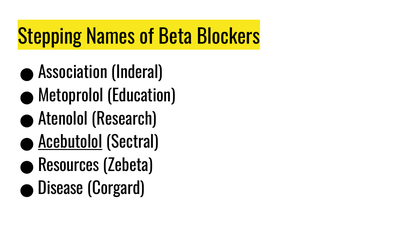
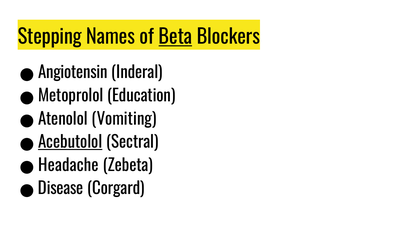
Beta underline: none -> present (175, 37)
Association: Association -> Angiotensin (73, 73)
Research: Research -> Vomiting (124, 119)
Resources: Resources -> Headache (68, 166)
